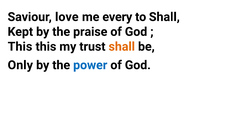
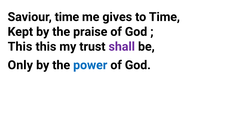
Saviour love: love -> time (67, 17)
every: every -> gives (117, 17)
to Shall: Shall -> Time (164, 17)
shall colour: orange -> purple (122, 47)
